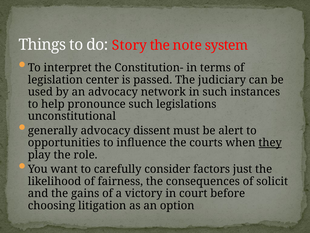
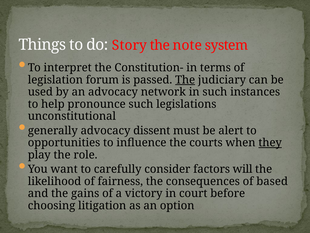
center: center -> forum (102, 80)
The underline: none -> present (185, 80)
just: just -> will (243, 169)
solicit: solicit -> based (272, 181)
